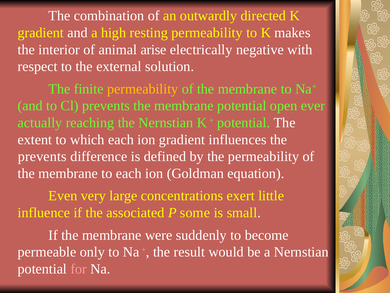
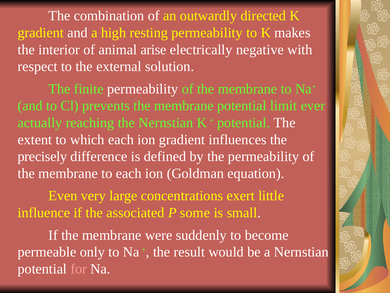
permeability colour: yellow -> white (143, 89)
open: open -> limit (284, 106)
prevents: prevents -> precisely (42, 156)
